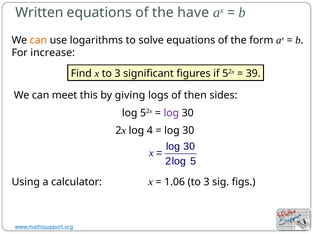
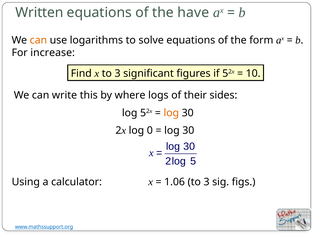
39: 39 -> 10 (253, 74)
meet: meet -> write (65, 95)
giving: giving -> where (130, 95)
then: then -> their (195, 95)
log colour: purple -> orange (171, 113)
4: 4 -> 0 (150, 131)
